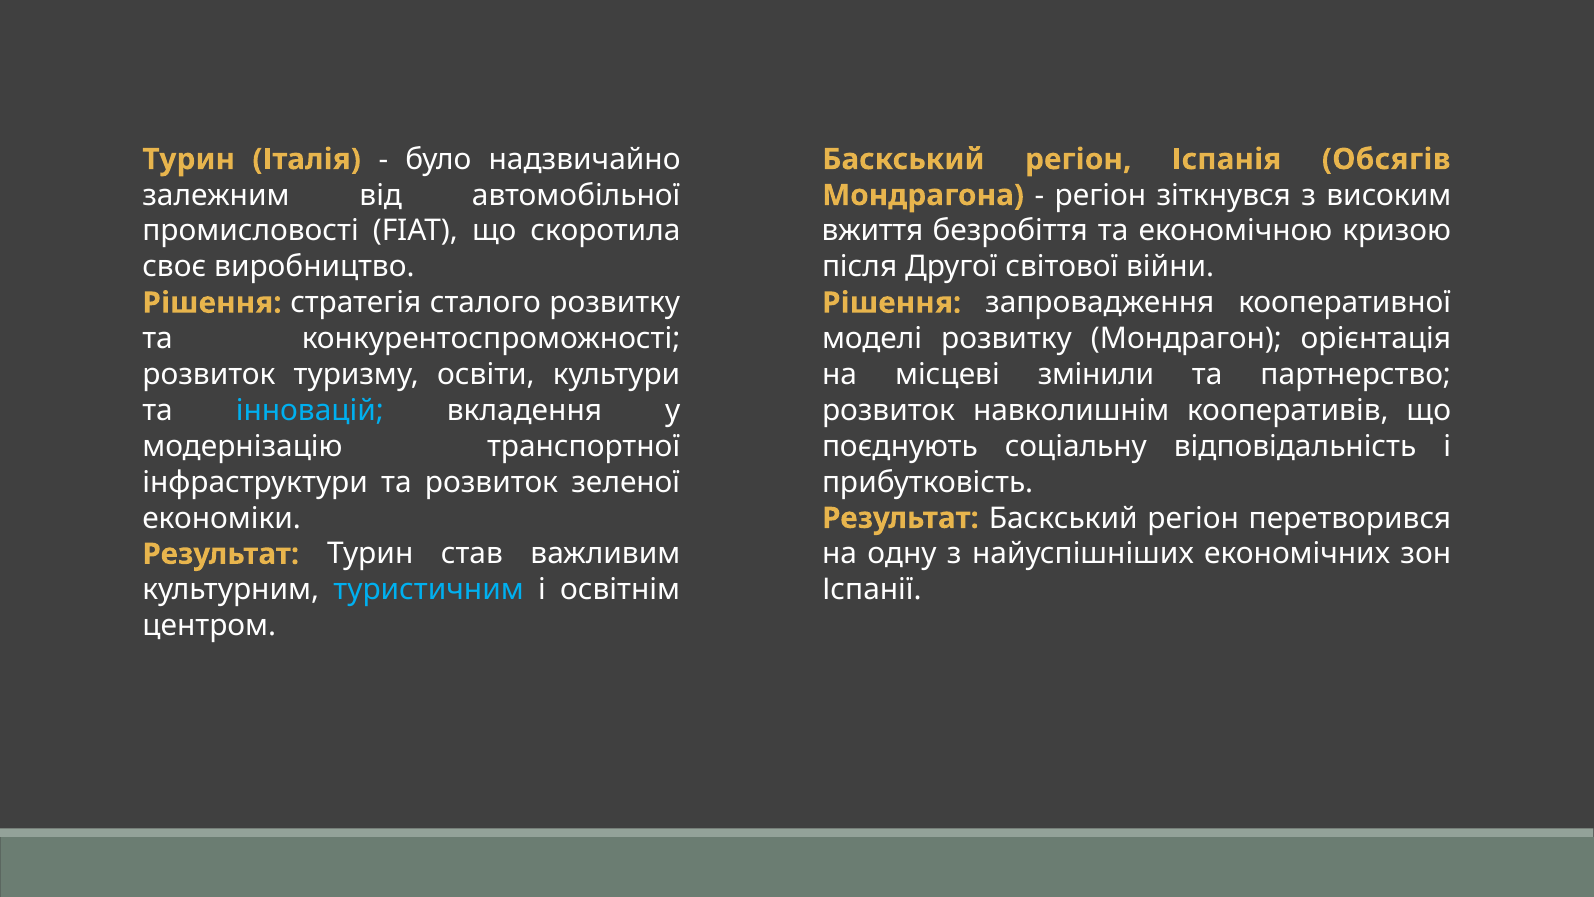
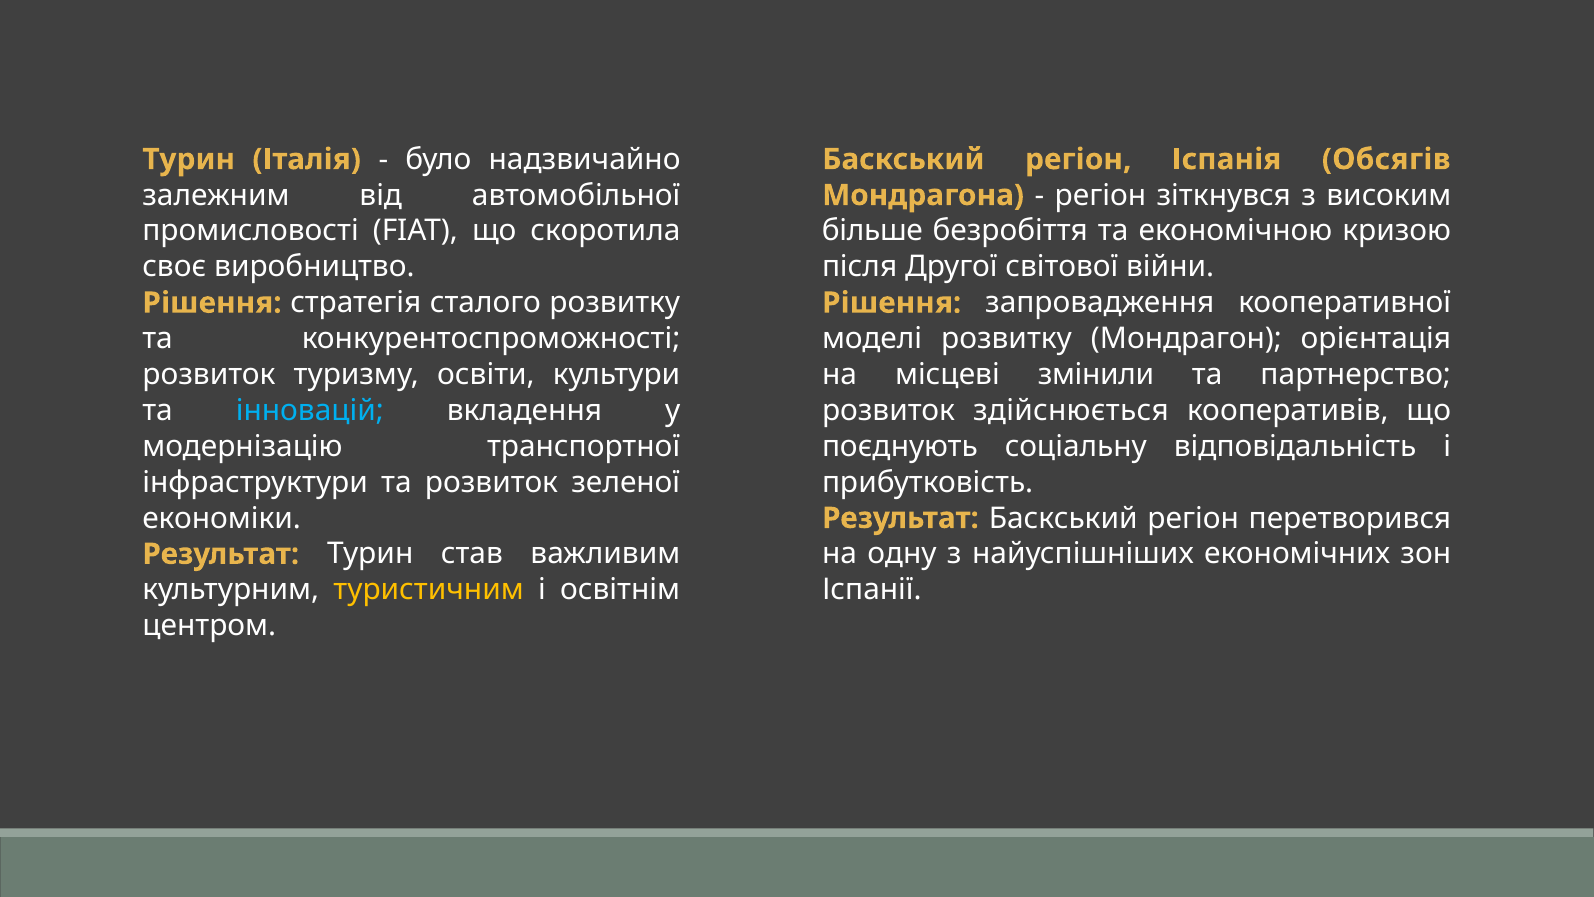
вжиття: вжиття -> більше (872, 231)
навколишнім: навколишнім -> здійснюється (1071, 410)
туристичним colour: light blue -> yellow (429, 590)
